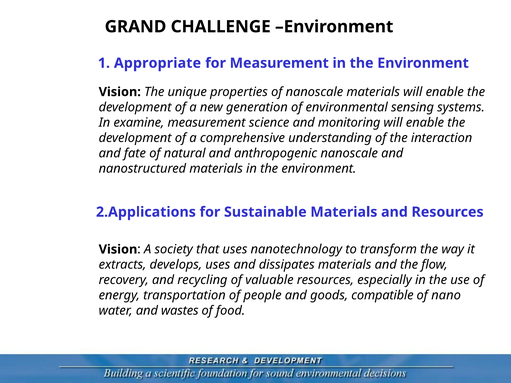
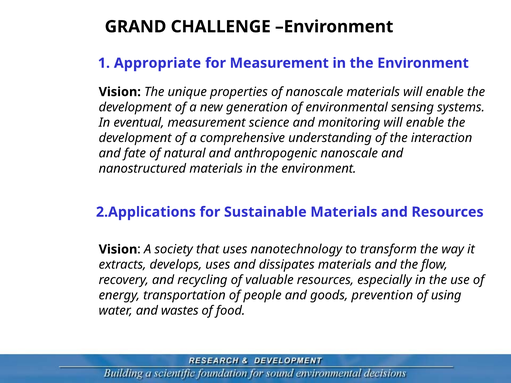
examine: examine -> eventual (139, 123)
compatible: compatible -> prevention (382, 296)
nano: nano -> using (446, 296)
